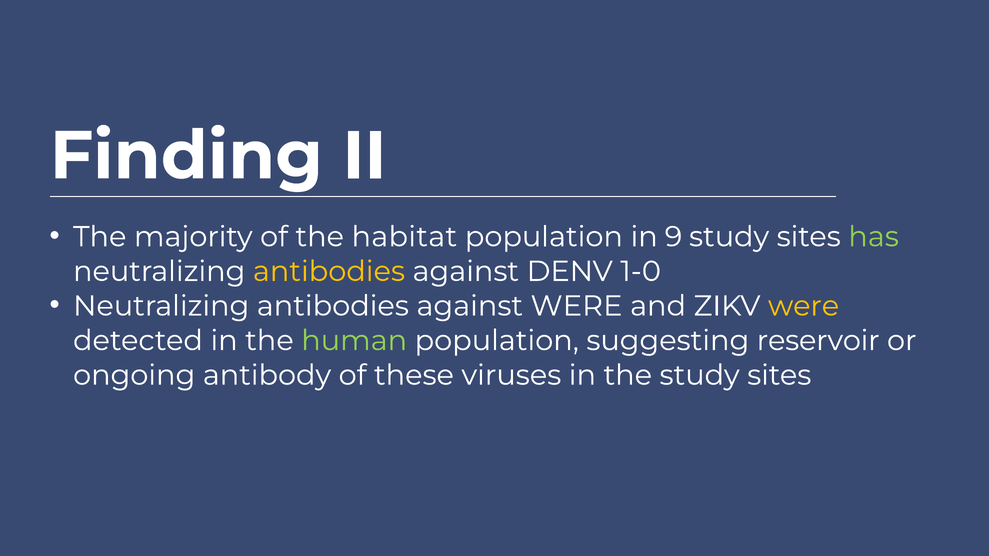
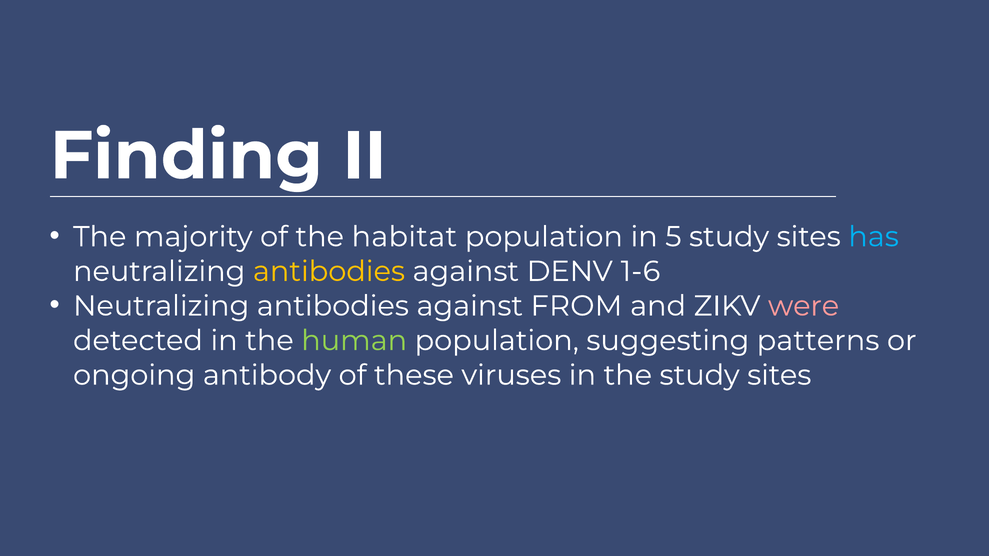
9: 9 -> 5 (673, 237)
has colour: light green -> light blue (874, 237)
1-0: 1-0 -> 1-6 (640, 272)
against WERE: WERE -> FROM (576, 306)
were colour: yellow -> pink (804, 306)
reservoir: reservoir -> patterns (818, 341)
